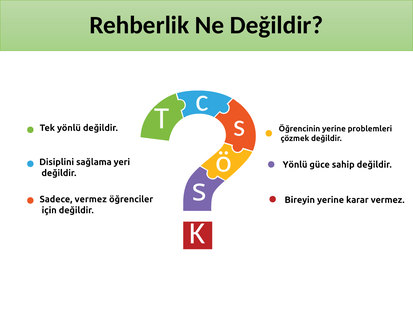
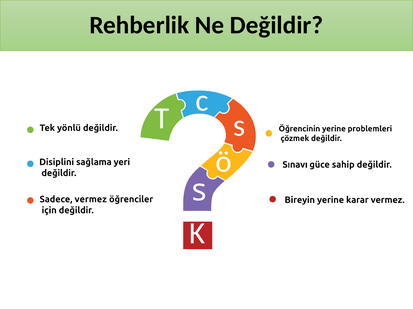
Yönlü: Yönlü -> Sınavı (295, 165)
